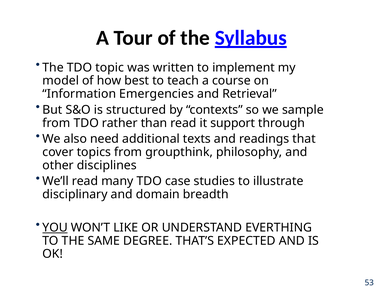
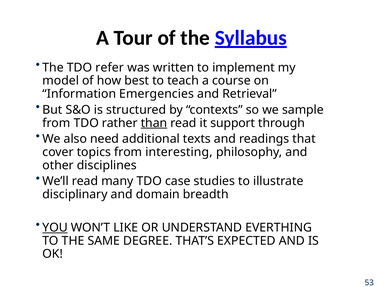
topic: topic -> refer (110, 68)
than underline: none -> present (154, 123)
groupthink: groupthink -> interesting (179, 152)
